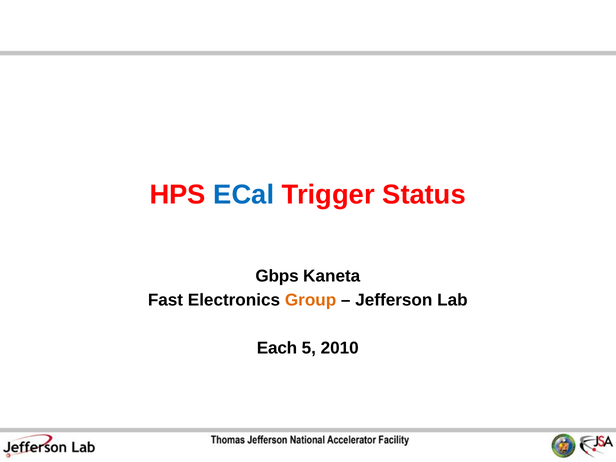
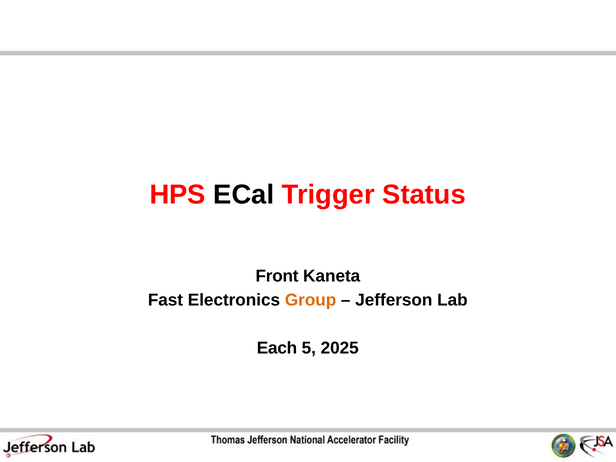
ECal colour: blue -> black (244, 195)
Gbps: Gbps -> Front (277, 276)
2010: 2010 -> 2025 (340, 348)
